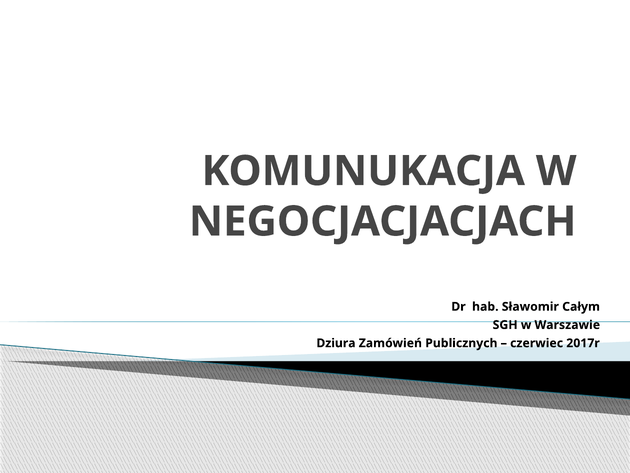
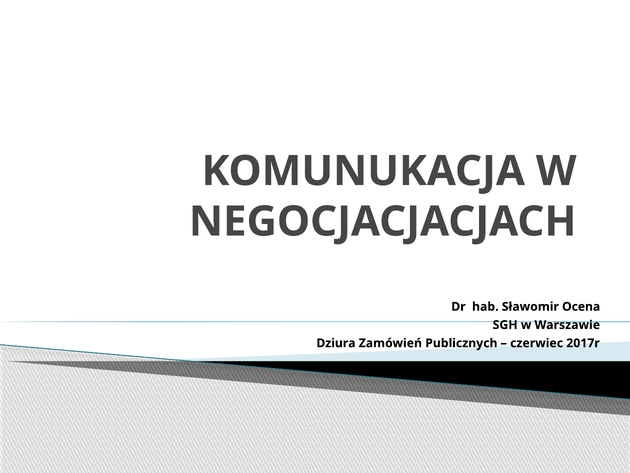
Całym: Całym -> Ocena (581, 306)
